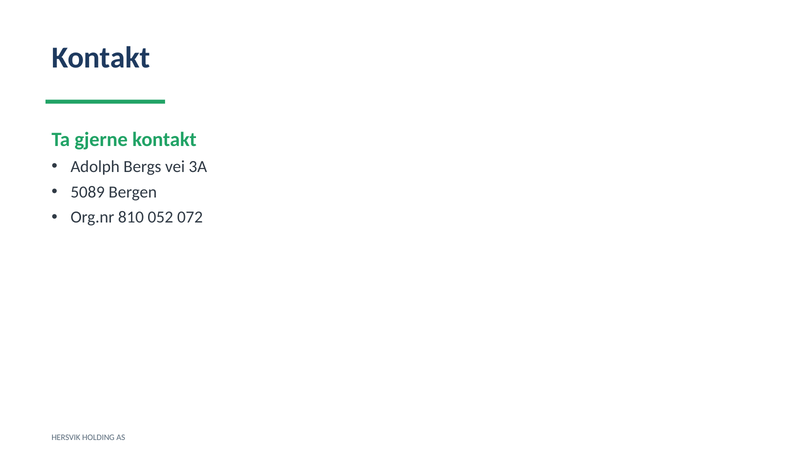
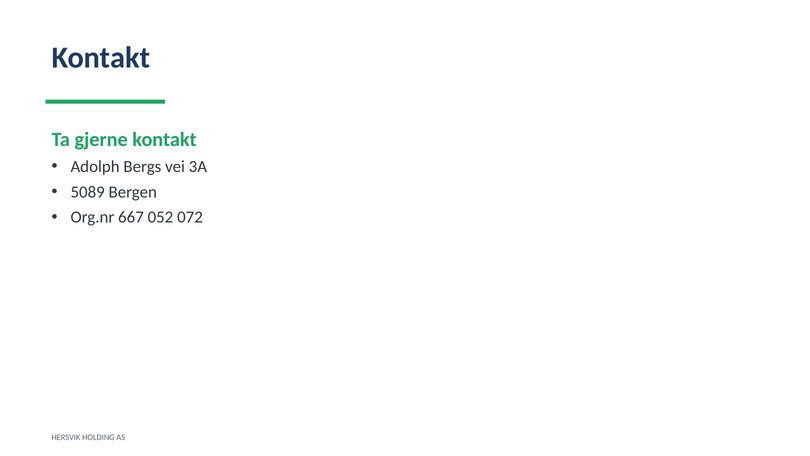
810: 810 -> 667 (131, 217)
